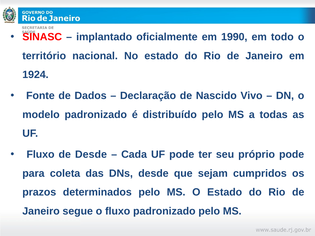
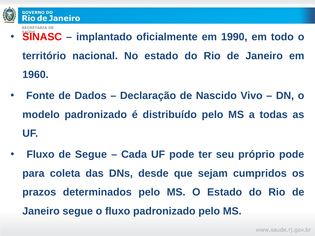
1924: 1924 -> 1960 (35, 75)
de Desde: Desde -> Segue (91, 155)
